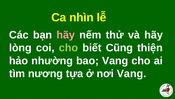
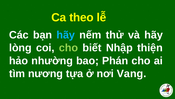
nhìn: nhìn -> theo (81, 17)
hãy colour: pink -> light blue (66, 35)
Cũng: Cũng -> Nhập (119, 48)
bao Vang: Vang -> Phán (115, 60)
